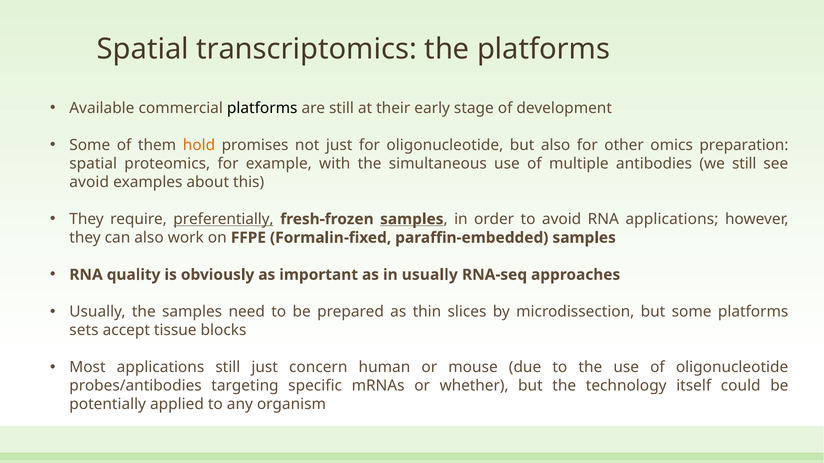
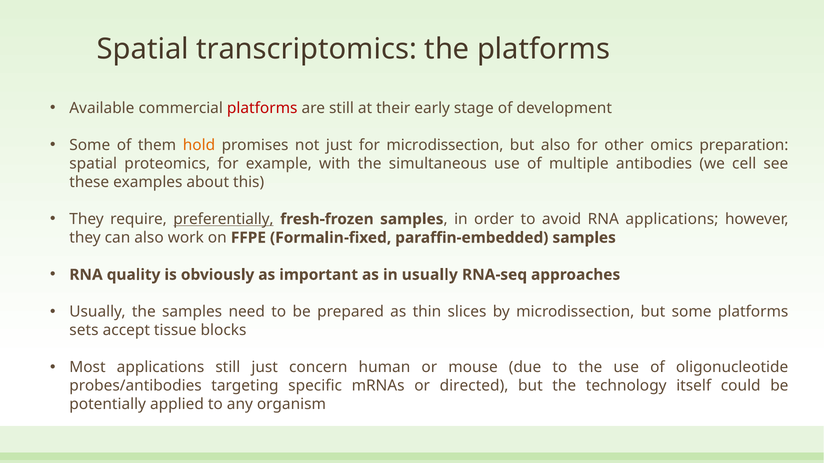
platforms colour: black -> red (262, 108)
for oligonucleotide: oligonucleotide -> microdissection (445, 145)
we still: still -> cell (744, 164)
avoid: avoid -> these (89, 182)
samples underline: present -> none (412, 219)
whether: whether -> directed (474, 386)
